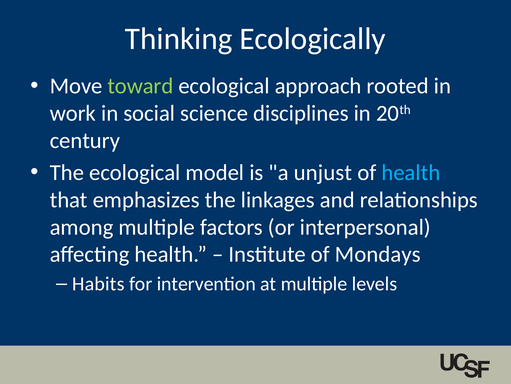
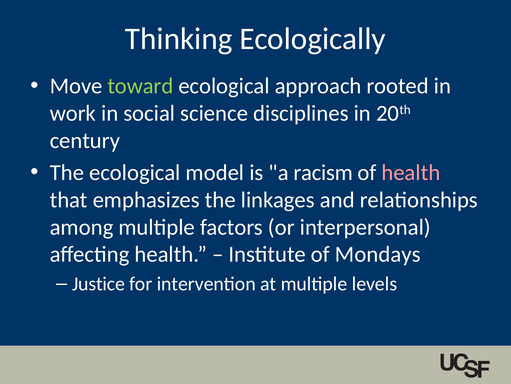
unjust: unjust -> racism (323, 172)
health colour: light blue -> pink (411, 172)
Habits: Habits -> Justice (99, 283)
